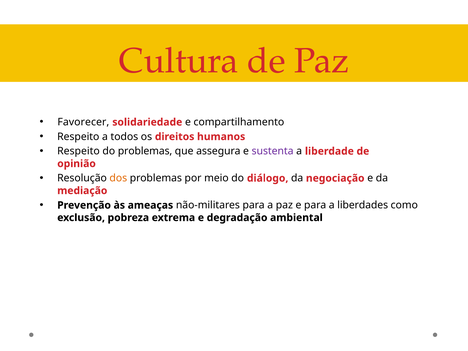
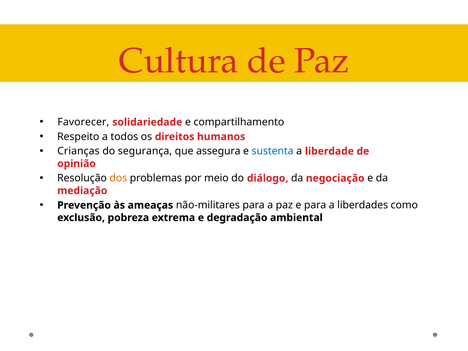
Respeito: Respeito -> Crianças (78, 151)
do problemas: problemas -> segurança (145, 151)
sustenta colour: purple -> blue (273, 151)
